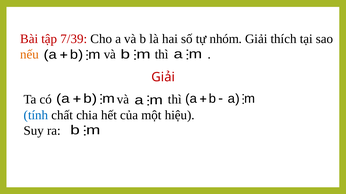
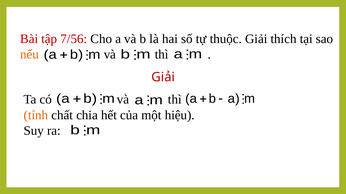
7/39: 7/39 -> 7/56 (74, 39)
nhóm: nhóm -> thuộc (226, 39)
tính colour: blue -> orange (36, 115)
